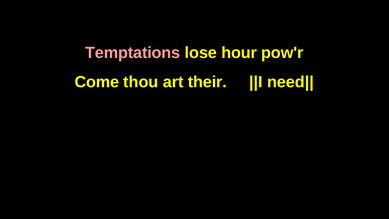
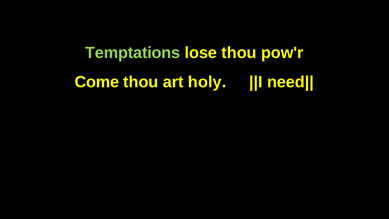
Temptations colour: pink -> light green (133, 53)
lose hour: hour -> thou (239, 53)
their: their -> holy (207, 82)
